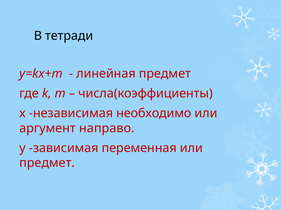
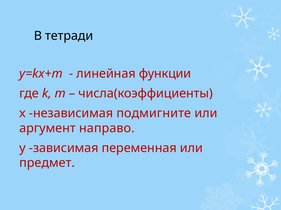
линейная предмет: предмет -> функции (165, 74)
необходимо: необходимо -> подмигните (154, 114)
